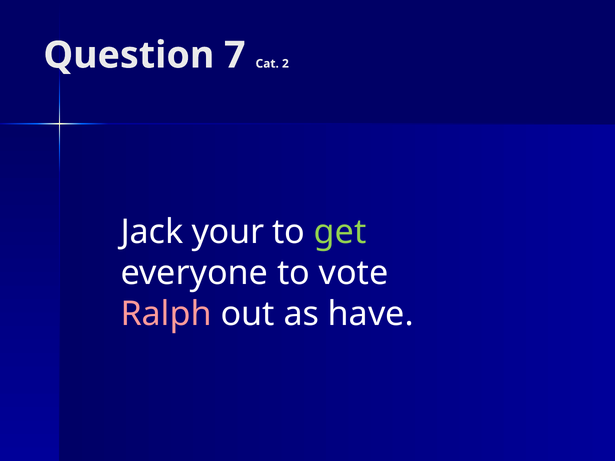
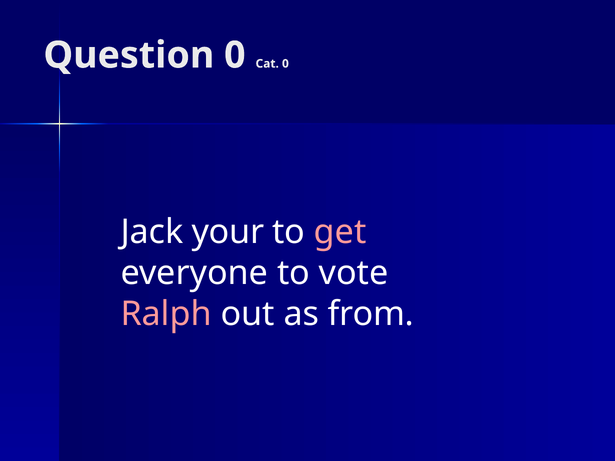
Question 7: 7 -> 0 (235, 55)
Cat 2: 2 -> 0 (285, 64)
get colour: light green -> pink (340, 232)
have: have -> from (371, 314)
